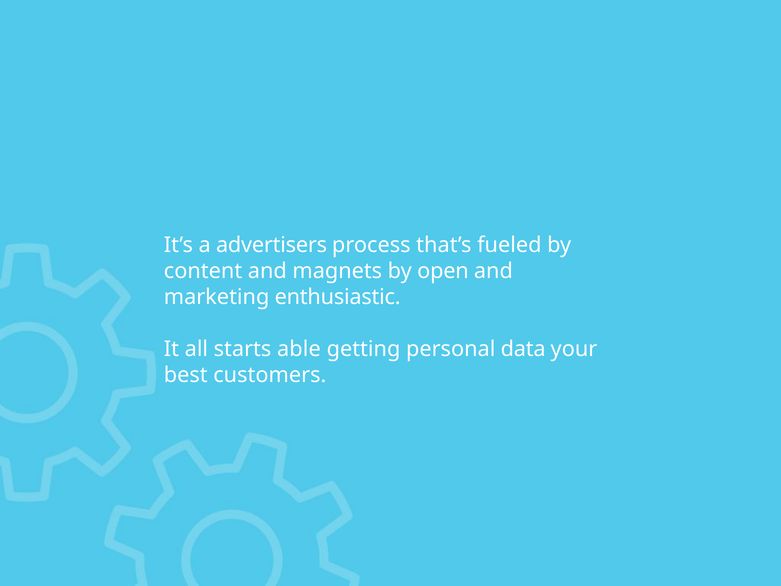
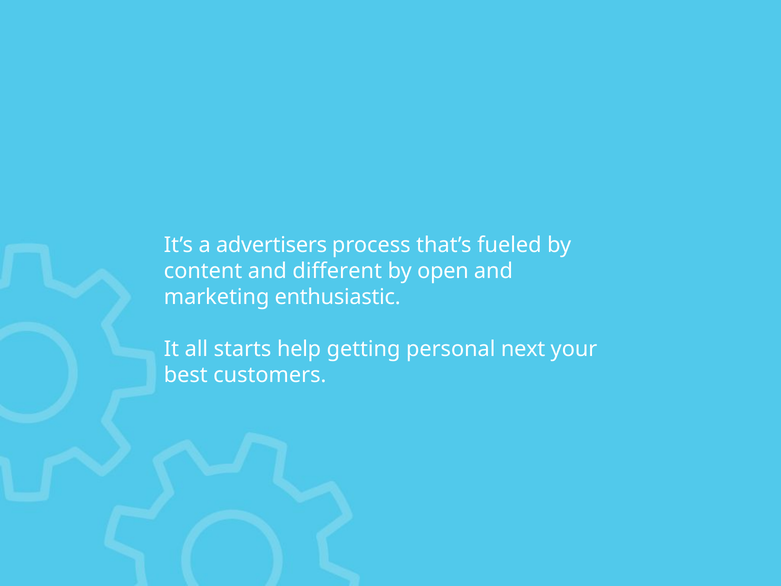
magnets: magnets -> different (337, 271)
able: able -> help (299, 349)
data: data -> next (523, 349)
